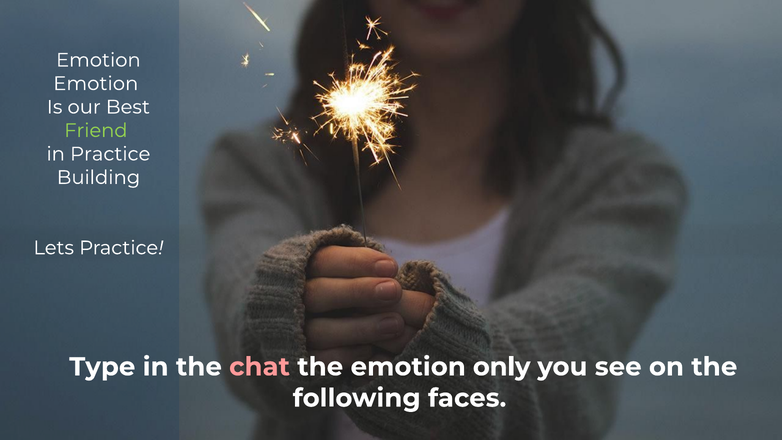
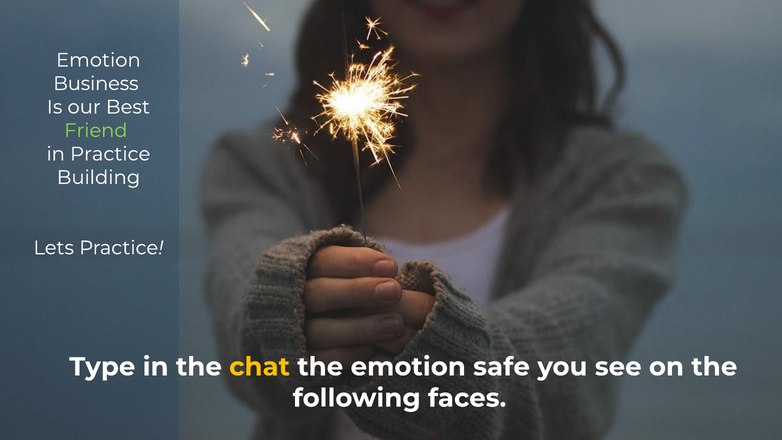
Emotion: Emotion -> Business (96, 84)
chat colour: pink -> yellow (260, 367)
only: only -> safe (501, 367)
